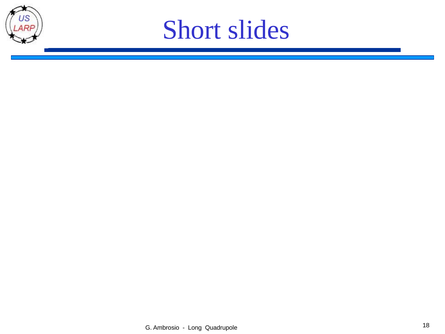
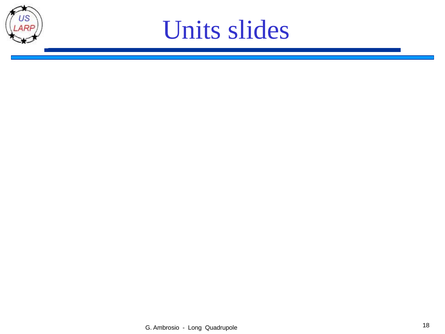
Short: Short -> Units (192, 30)
